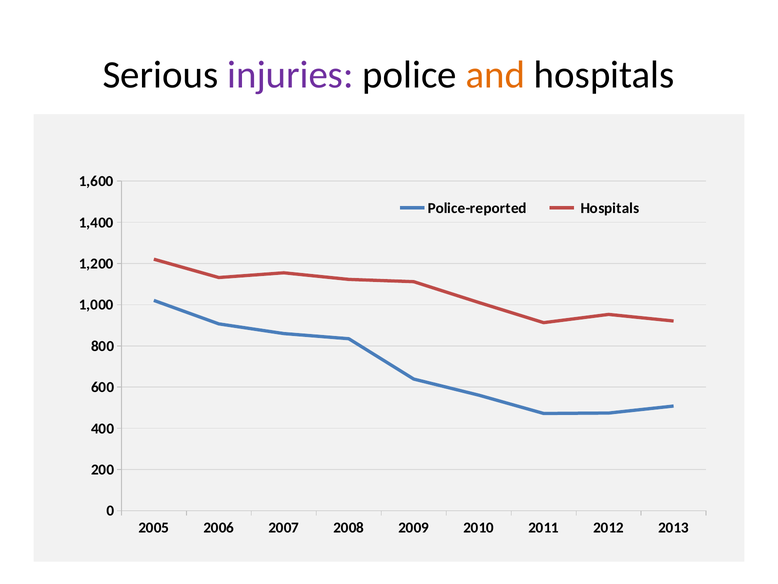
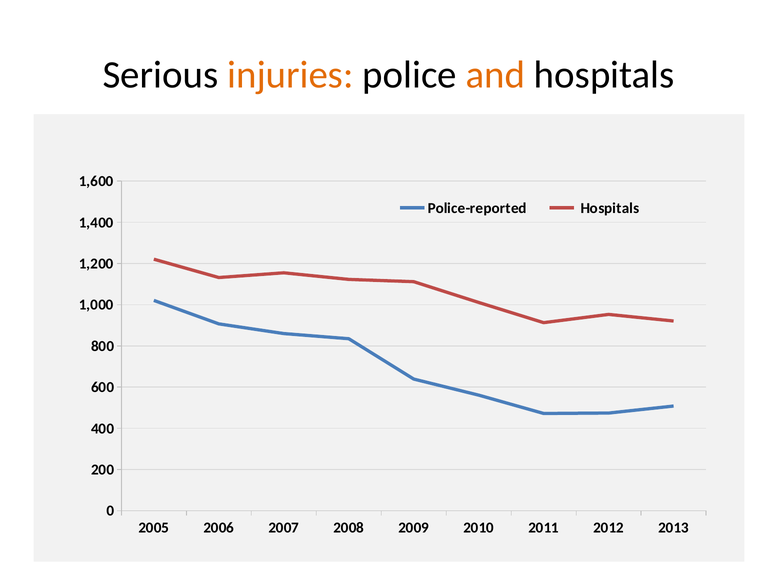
injuries colour: purple -> orange (290, 75)
